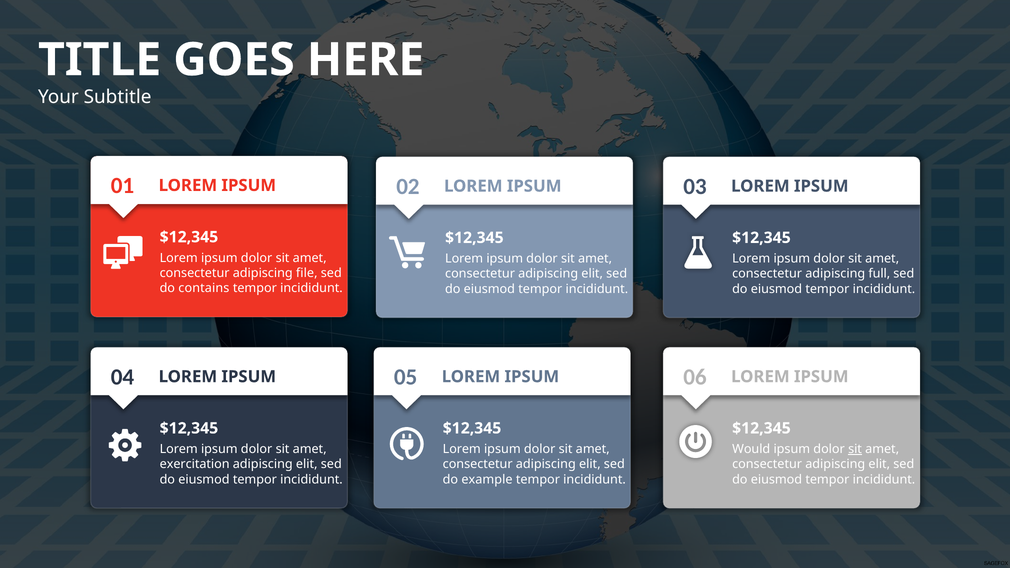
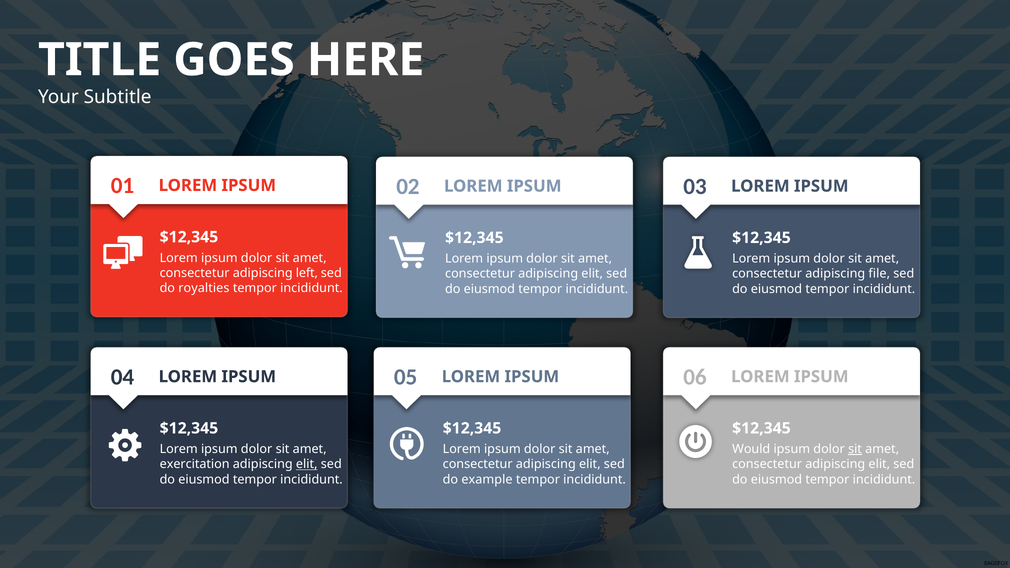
file: file -> left (307, 273)
full: full -> file (879, 274)
contains: contains -> royalties (204, 288)
elit underline: none -> present (307, 464)
